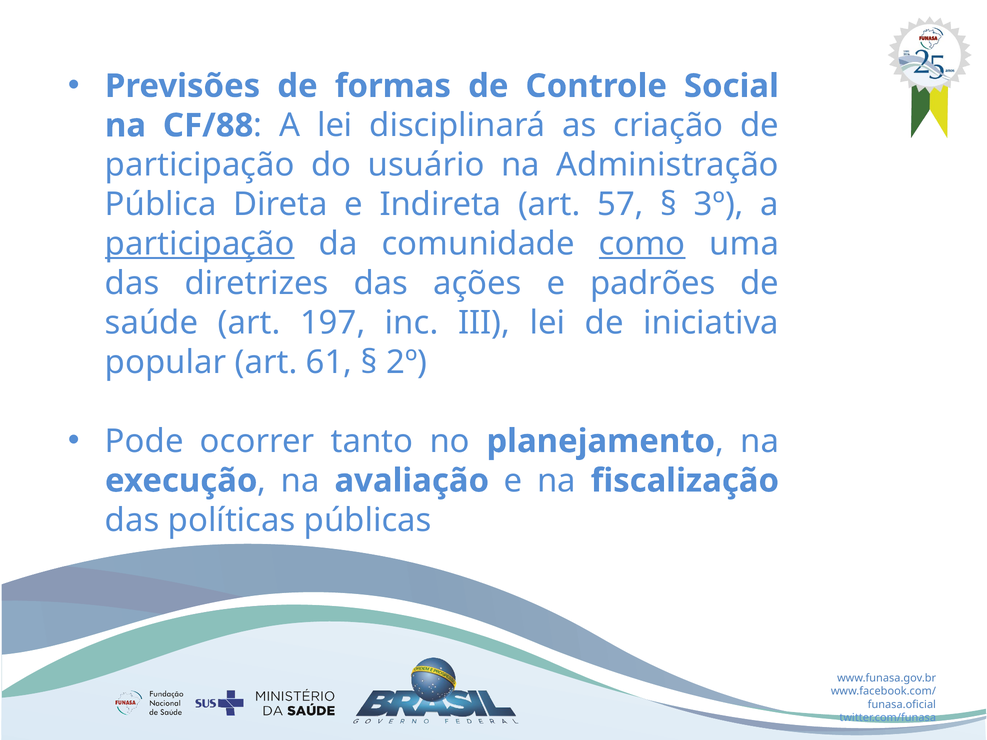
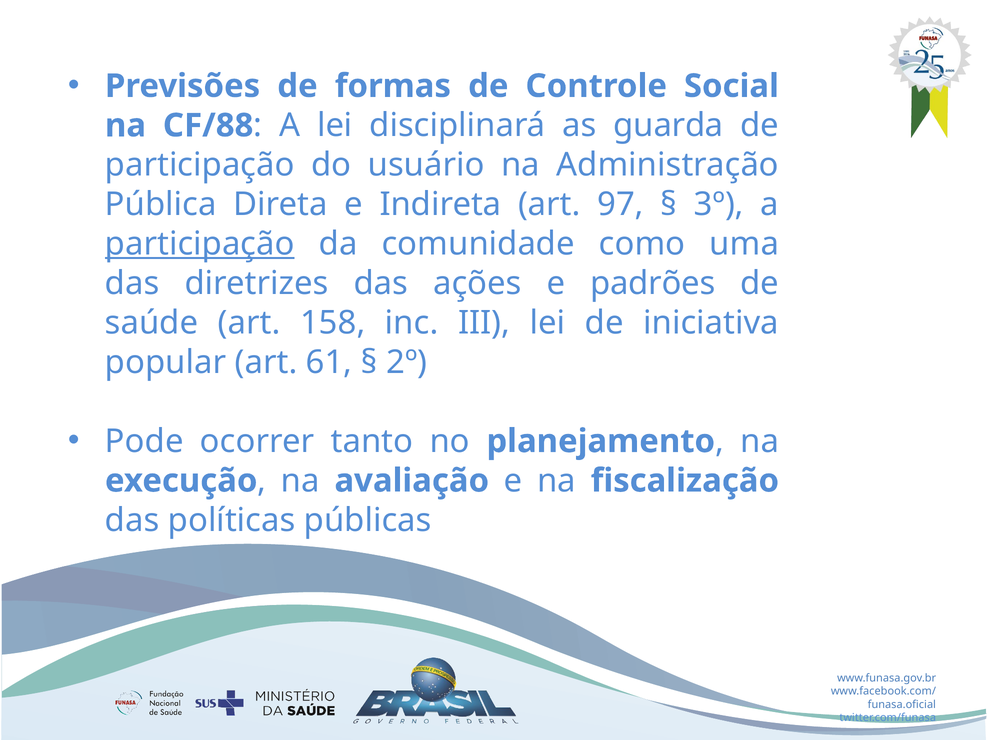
criação: criação -> guarda (668, 126)
57: 57 -> 97 (621, 205)
como underline: present -> none (642, 244)
197: 197 -> 158 (333, 323)
